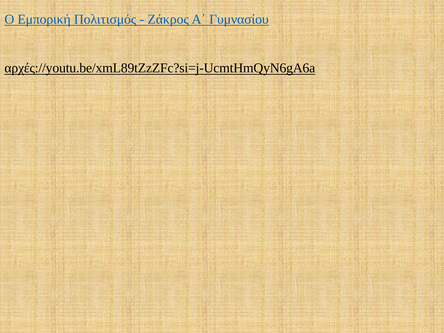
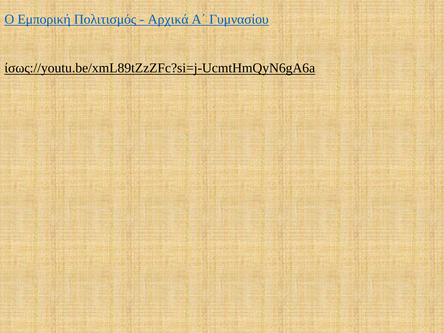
Ζάκρος: Ζάκρος -> Αρχικά (168, 19)
αρχές://youtu.be/xmL89tZzZFc?si=j-UcmtHmQyN6gA6a: αρχές://youtu.be/xmL89tZzZFc?si=j-UcmtHmQyN6gA6a -> ίσως://youtu.be/xmL89tZzZFc?si=j-UcmtHmQyN6gA6a (160, 68)
